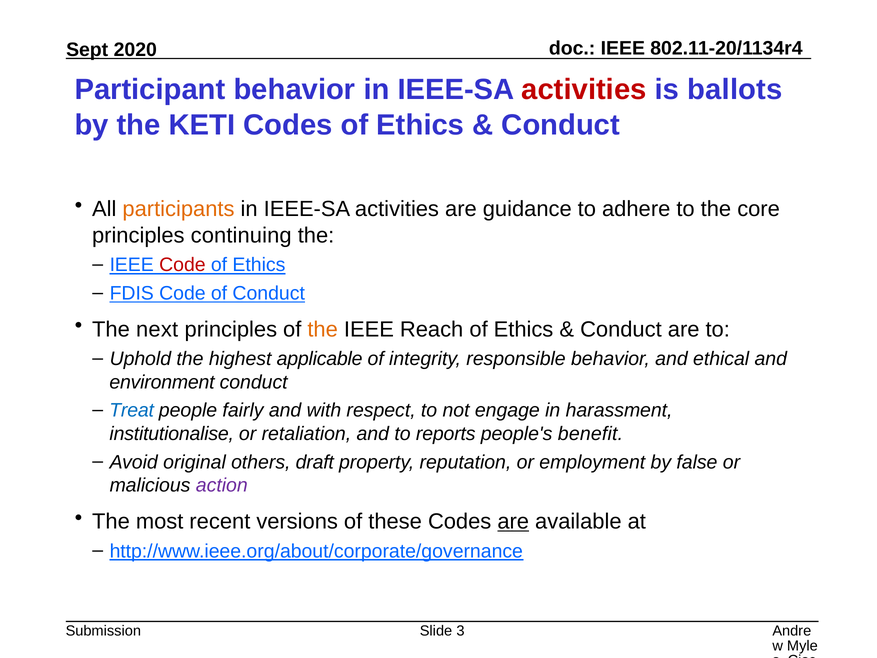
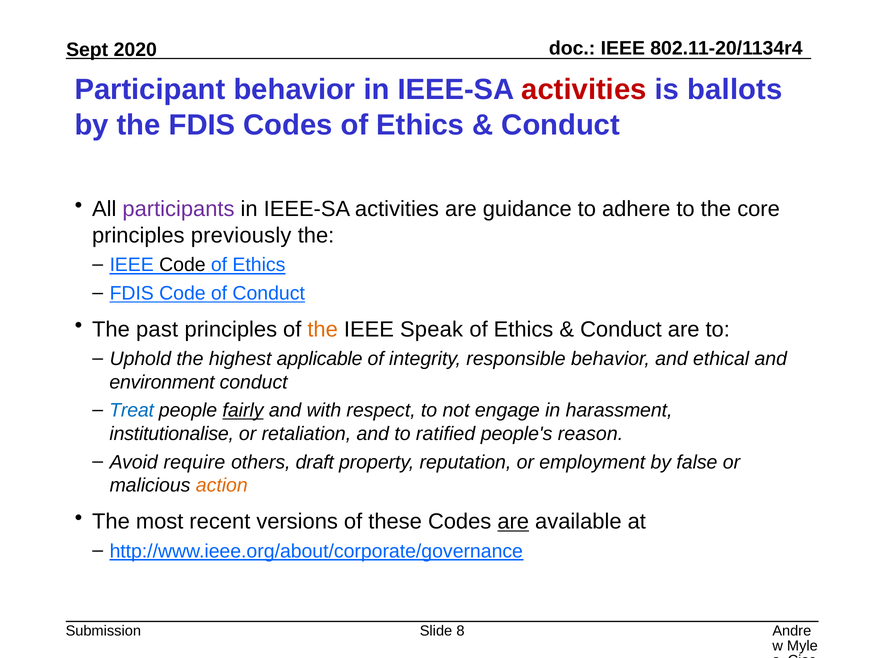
the KETI: KETI -> FDIS (202, 125)
participants colour: orange -> purple (178, 209)
continuing: continuing -> previously (241, 235)
Code colour: red -> black (182, 265)
next: next -> past (157, 329)
Reach: Reach -> Speak (432, 329)
fairly underline: none -> present (243, 410)
reports: reports -> ratified (446, 434)
benefit: benefit -> reason (591, 434)
original: original -> require (194, 462)
action colour: purple -> orange (222, 485)
3: 3 -> 8 (460, 631)
